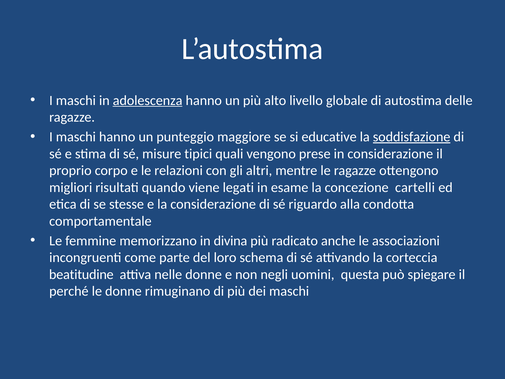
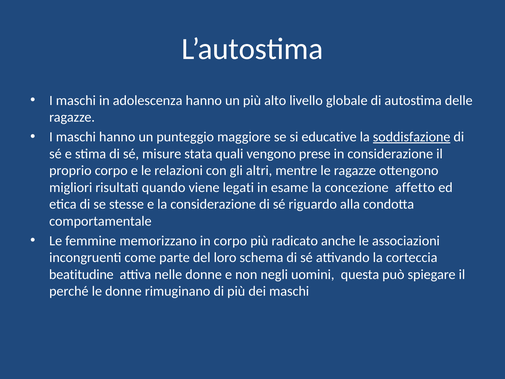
adolescenza underline: present -> none (148, 100)
tipici: tipici -> stata (198, 154)
cartelli: cartelli -> affetto (415, 187)
in divina: divina -> corpo (230, 241)
